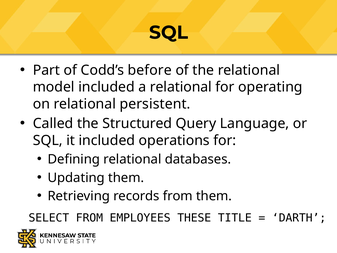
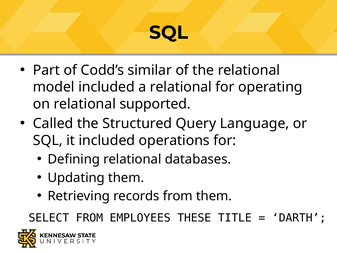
before: before -> similar (150, 70)
persistent: persistent -> supported (155, 104)
